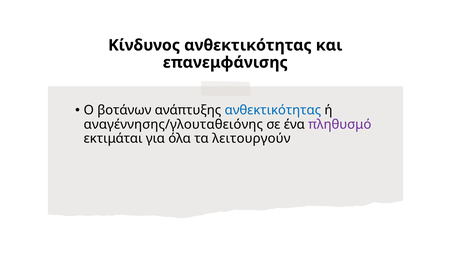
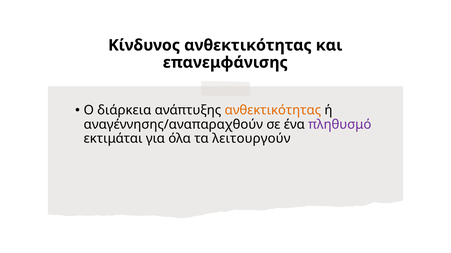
βοτάνων: βοτάνων -> διάρκεια (124, 111)
ανθεκτικότητας colour: blue -> orange (273, 111)
αναγέννησης/γλουταθειόνης: αναγέννησης/γλουταθειόνης -> αναγέννησης/αναπαραχθούν (173, 125)
